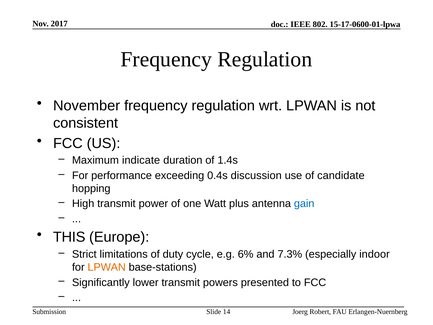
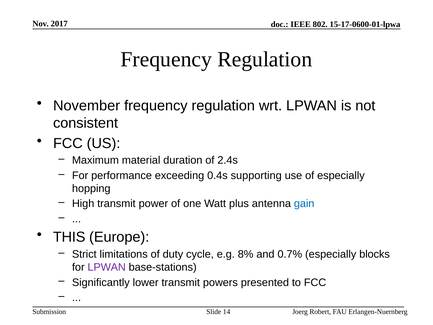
indicate: indicate -> material (141, 160)
1.4s: 1.4s -> 2.4s (228, 160)
discussion: discussion -> supporting (256, 175)
of candidate: candidate -> especially (341, 175)
6%: 6% -> 8% (246, 254)
7.3%: 7.3% -> 0.7% (290, 254)
indoor: indoor -> blocks (375, 254)
LPWAN colour: orange -> purple (107, 267)
